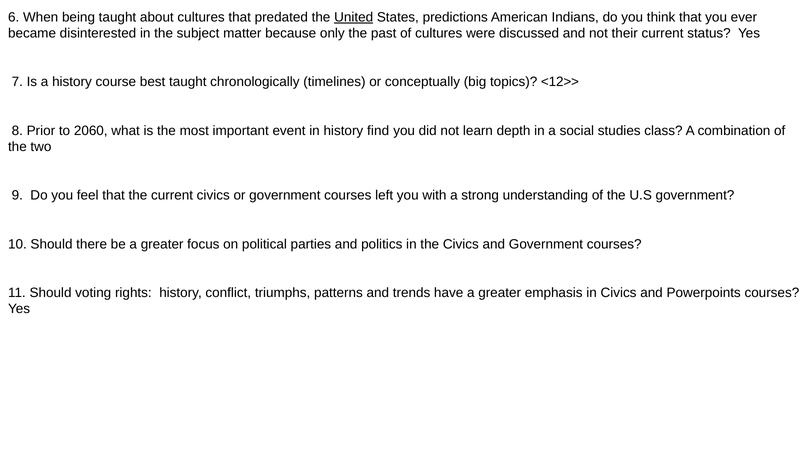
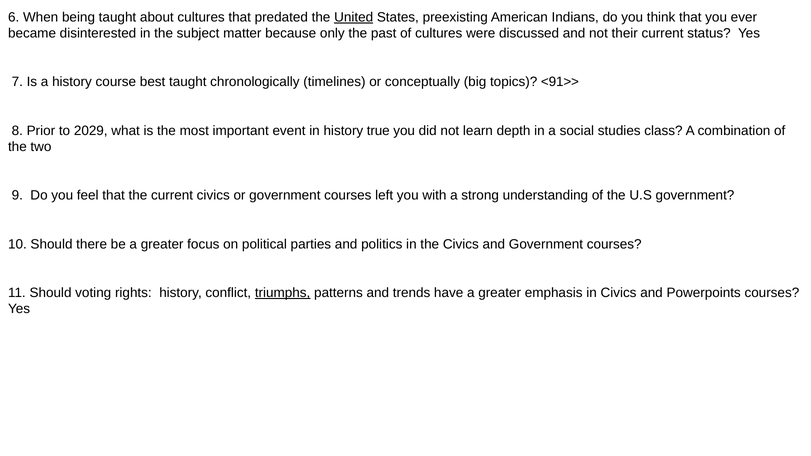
predictions: predictions -> preexisting (455, 17)
<12>>: <12>> -> <91>> (560, 82)
2060: 2060 -> 2029 (91, 131)
find: find -> true (378, 131)
triumphs underline: none -> present (283, 293)
